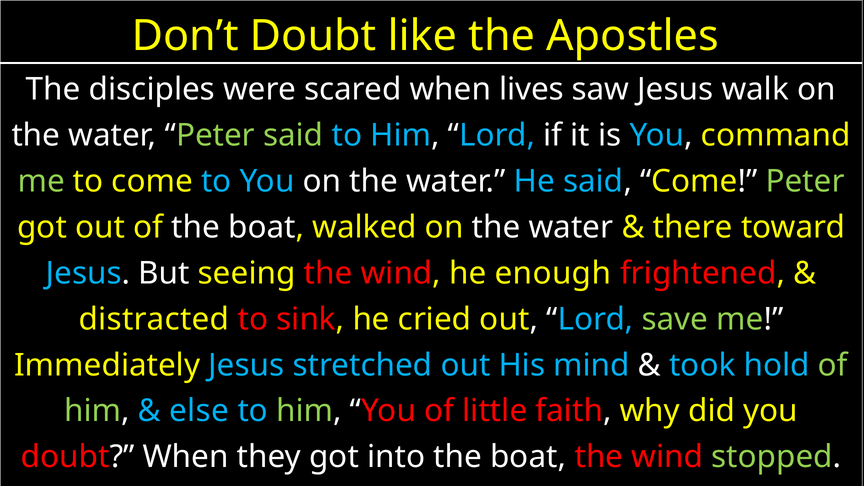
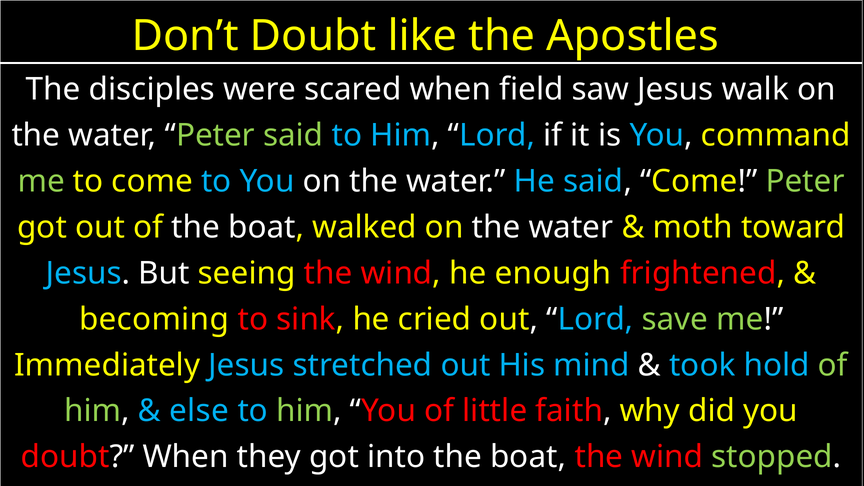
lives: lives -> field (531, 89)
there: there -> moth (693, 227)
distracted: distracted -> becoming (154, 319)
